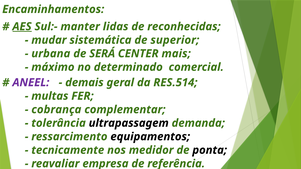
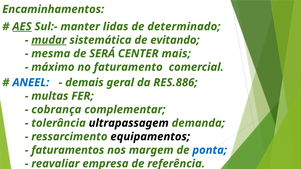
reconhecidas: reconhecidas -> determinado (184, 27)
mudar underline: none -> present (49, 40)
superior: superior -> evitando (175, 40)
urbana: urbana -> mesma (51, 54)
determinado: determinado -> faturamento (128, 67)
ANEEL colour: purple -> blue (31, 83)
RES.514: RES.514 -> RES.886 (175, 83)
tecnicamente: tecnicamente -> faturamentos (68, 150)
medidor: medidor -> margem (151, 150)
ponta colour: black -> blue (210, 150)
